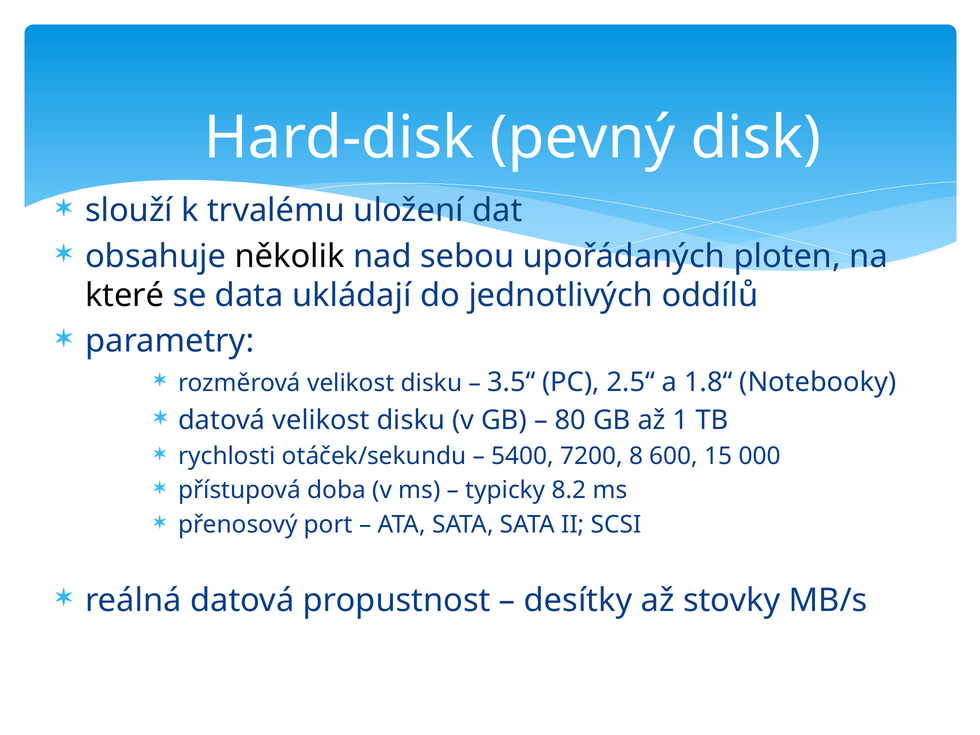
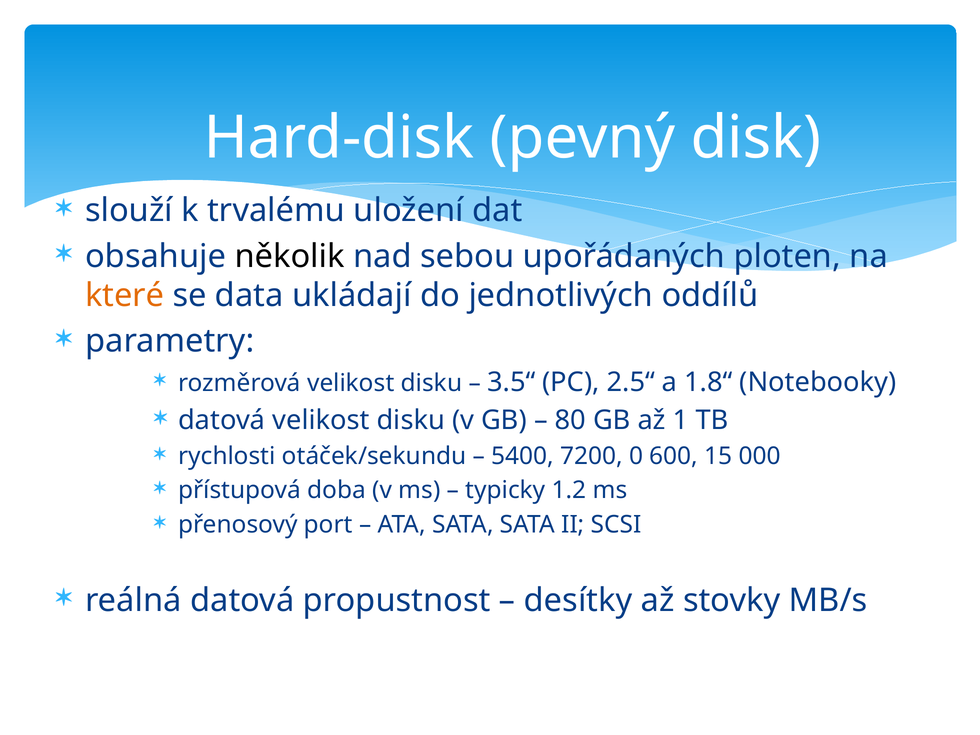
které colour: black -> orange (125, 295)
8: 8 -> 0 (636, 456)
8.2: 8.2 -> 1.2 (569, 490)
